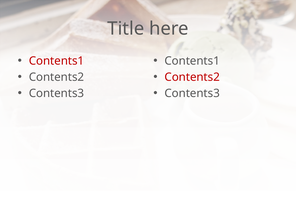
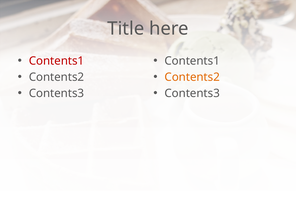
Contents2 colour: red -> orange (192, 77)
